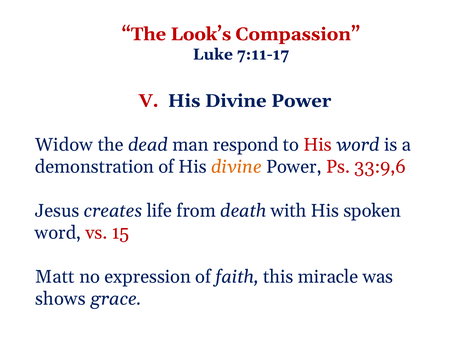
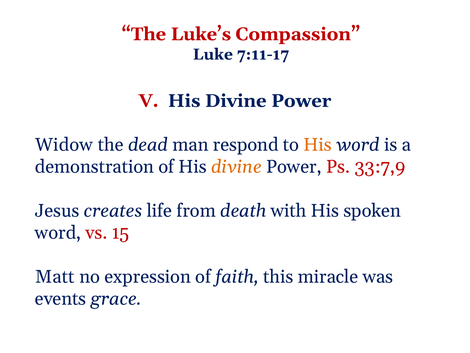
Look’s: Look’s -> Luke’s (201, 34)
His colour: red -> orange (318, 145)
33:9,6: 33:9,6 -> 33:7,9 (380, 167)
shows: shows -> events (61, 298)
